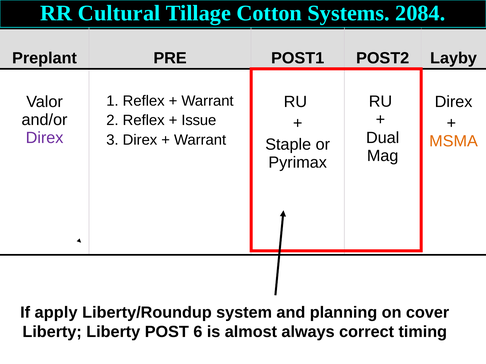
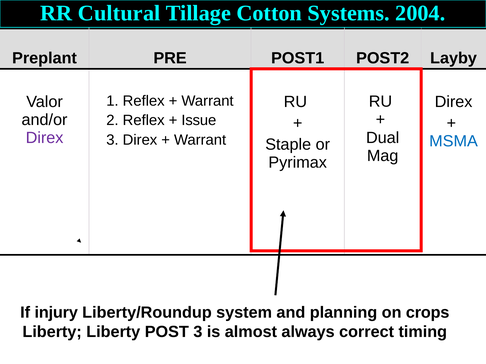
2084: 2084 -> 2004 (420, 13)
MSMA colour: orange -> blue (454, 141)
apply: apply -> injury (56, 313)
cover: cover -> crops (428, 313)
POST 6: 6 -> 3 (198, 332)
